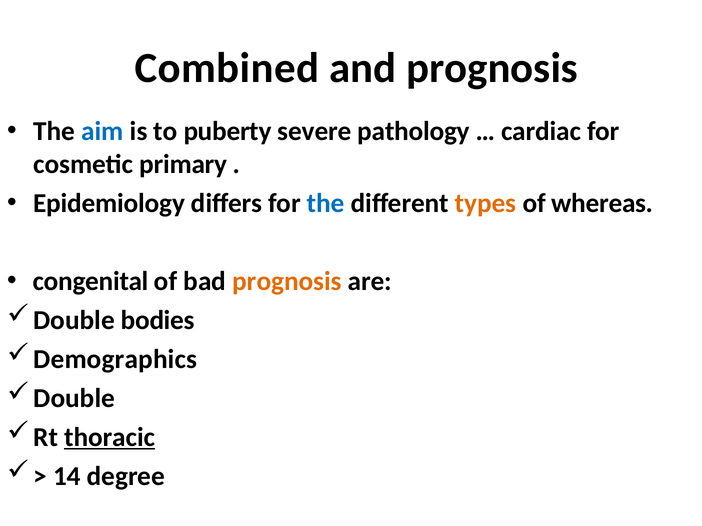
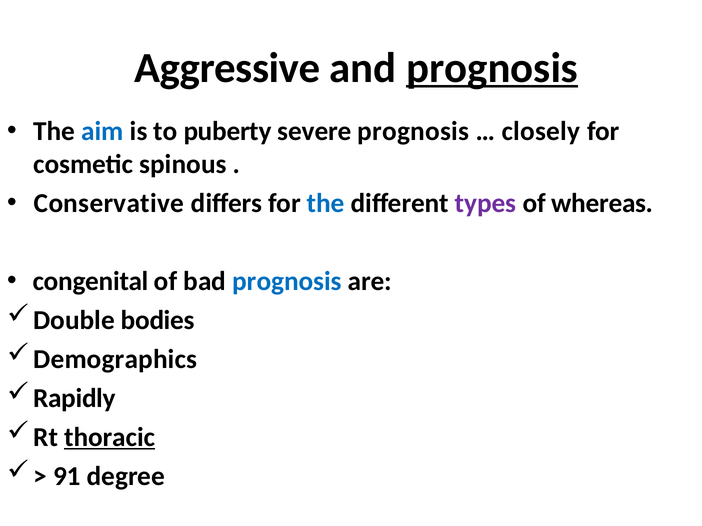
Combined: Combined -> Aggressive (227, 68)
prognosis underline: none -> present (492, 68)
severe pathology: pathology -> prognosis (413, 131)
cardiac: cardiac -> closely (541, 131)
primary: primary -> spinous (183, 164)
Epidemiology: Epidemiology -> Conservative (109, 203)
types colour: orange -> purple (486, 203)
prognosis colour: orange -> blue (287, 281)
Double: Double -> Rapidly (74, 398)
14: 14 -> 91 (67, 476)
